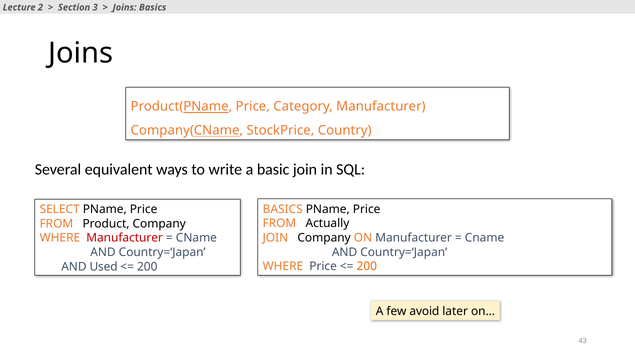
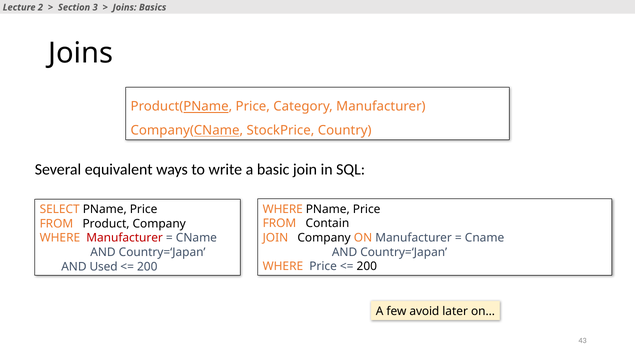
BASICS: BASICS -> WHERE (283, 209)
Actually: Actually -> Contain (327, 224)
200 colour: orange -> black (367, 267)
